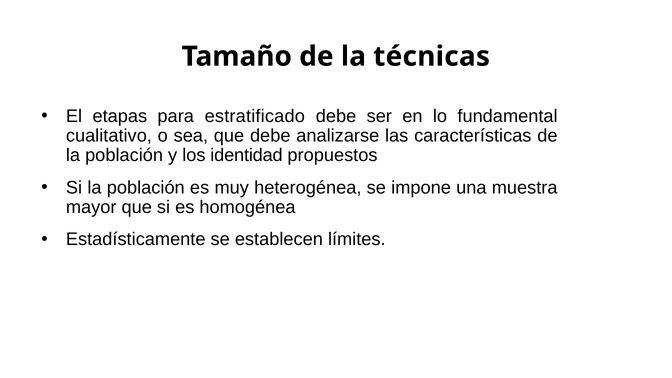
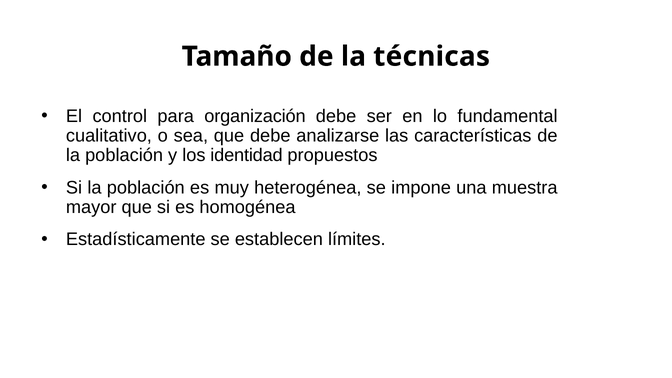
etapas: etapas -> control (120, 116)
estratificado: estratificado -> organización (255, 116)
